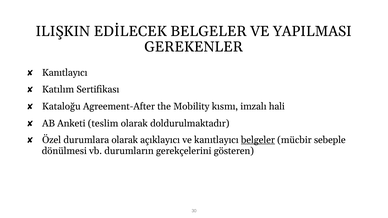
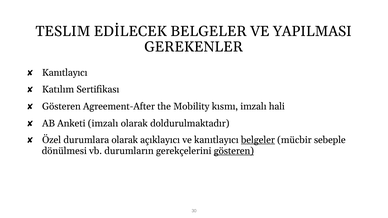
ILIŞKIN: ILIŞKIN -> TESLIM (63, 31)
Kataloğu: Kataloğu -> Gösteren (61, 107)
Anketi teslim: teslim -> imzalı (103, 124)
gösteren underline: none -> present (234, 151)
